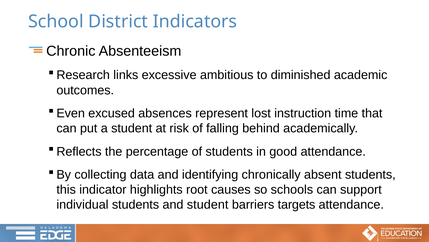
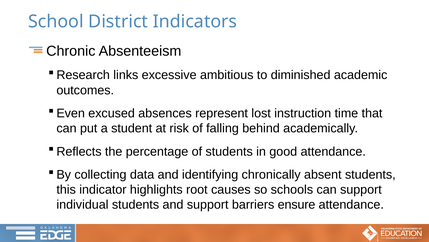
and student: student -> support (208, 204)
targets: targets -> ensure (297, 204)
